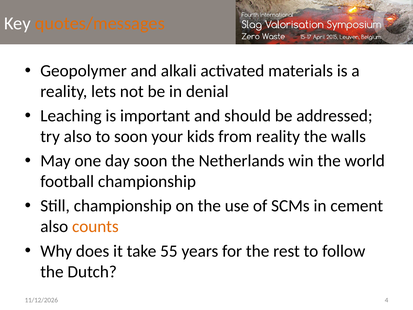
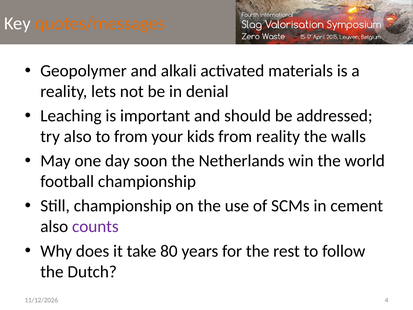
to soon: soon -> from (131, 137)
counts colour: orange -> purple (95, 226)
55: 55 -> 80 (169, 251)
